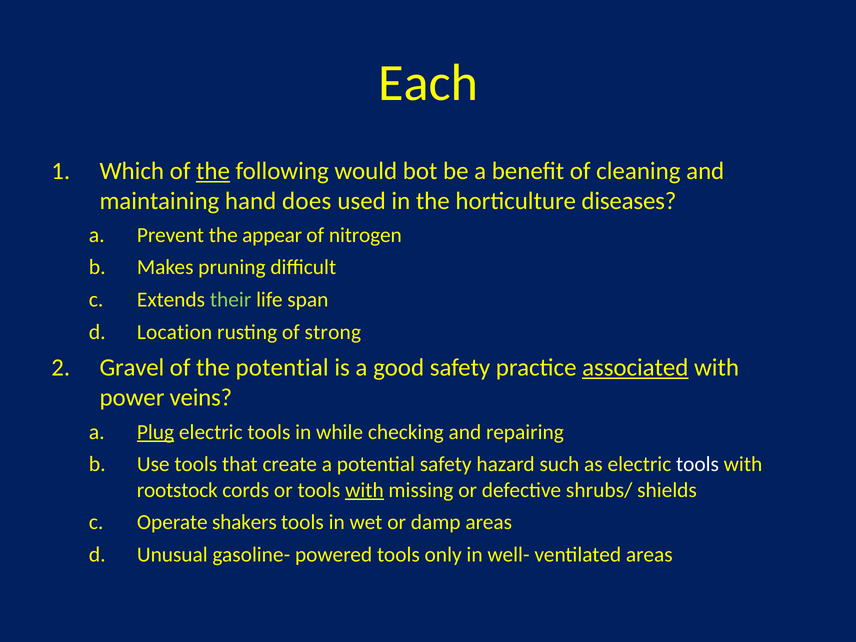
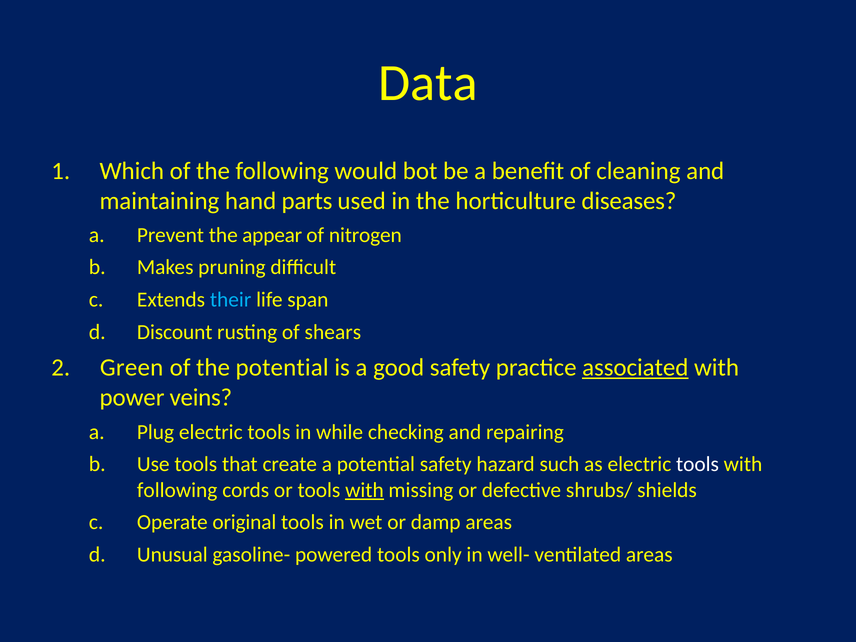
Each: Each -> Data (428, 83)
the underline: present -> none (213, 171)
does: does -> parts (307, 201)
their colour: light green -> light blue (231, 300)
Location: Location -> Discount (175, 332)
strong: strong -> shears (333, 332)
Gravel: Gravel -> Green (132, 368)
Plug underline: present -> none (156, 432)
rootstock: rootstock -> following (177, 490)
shakers: shakers -> original (244, 522)
